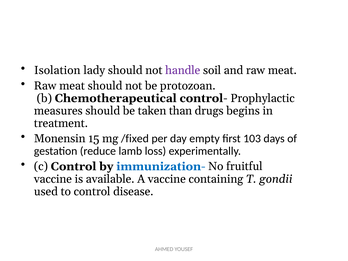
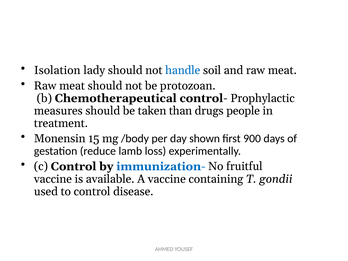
handle colour: purple -> blue (183, 70)
begins: begins -> people (243, 111)
/fixed: /fixed -> /body (135, 139)
empty: empty -> shown (205, 139)
103: 103 -> 900 (252, 139)
